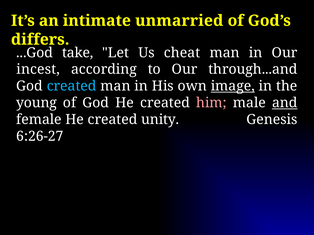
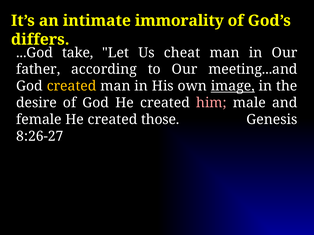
unmarried: unmarried -> immorality (179, 21)
incest: incest -> father (38, 70)
through...and: through...and -> meeting...and (253, 70)
created colour: light blue -> yellow (72, 86)
young: young -> desire (36, 103)
and underline: present -> none (285, 103)
unity: unity -> those (160, 120)
6:26-27: 6:26-27 -> 8:26-27 (40, 137)
